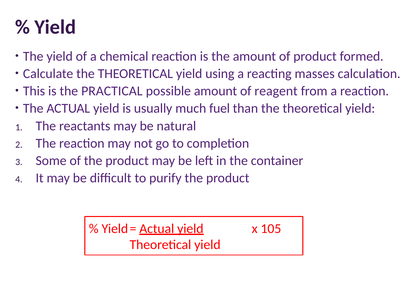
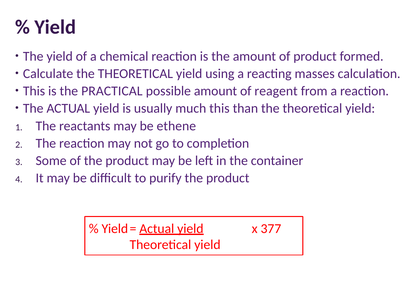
much fuel: fuel -> this (219, 109)
natural: natural -> ethene (176, 126)
105: 105 -> 377 (271, 229)
